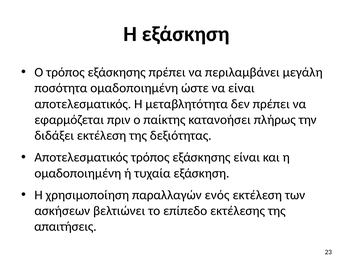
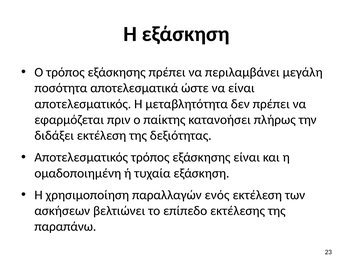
ποσότητα ομαδοποιημένη: ομαδοποιημένη -> αποτελεσματικά (134, 88)
απαιτήσεις: απαιτήσεις -> παραπάνω (65, 227)
